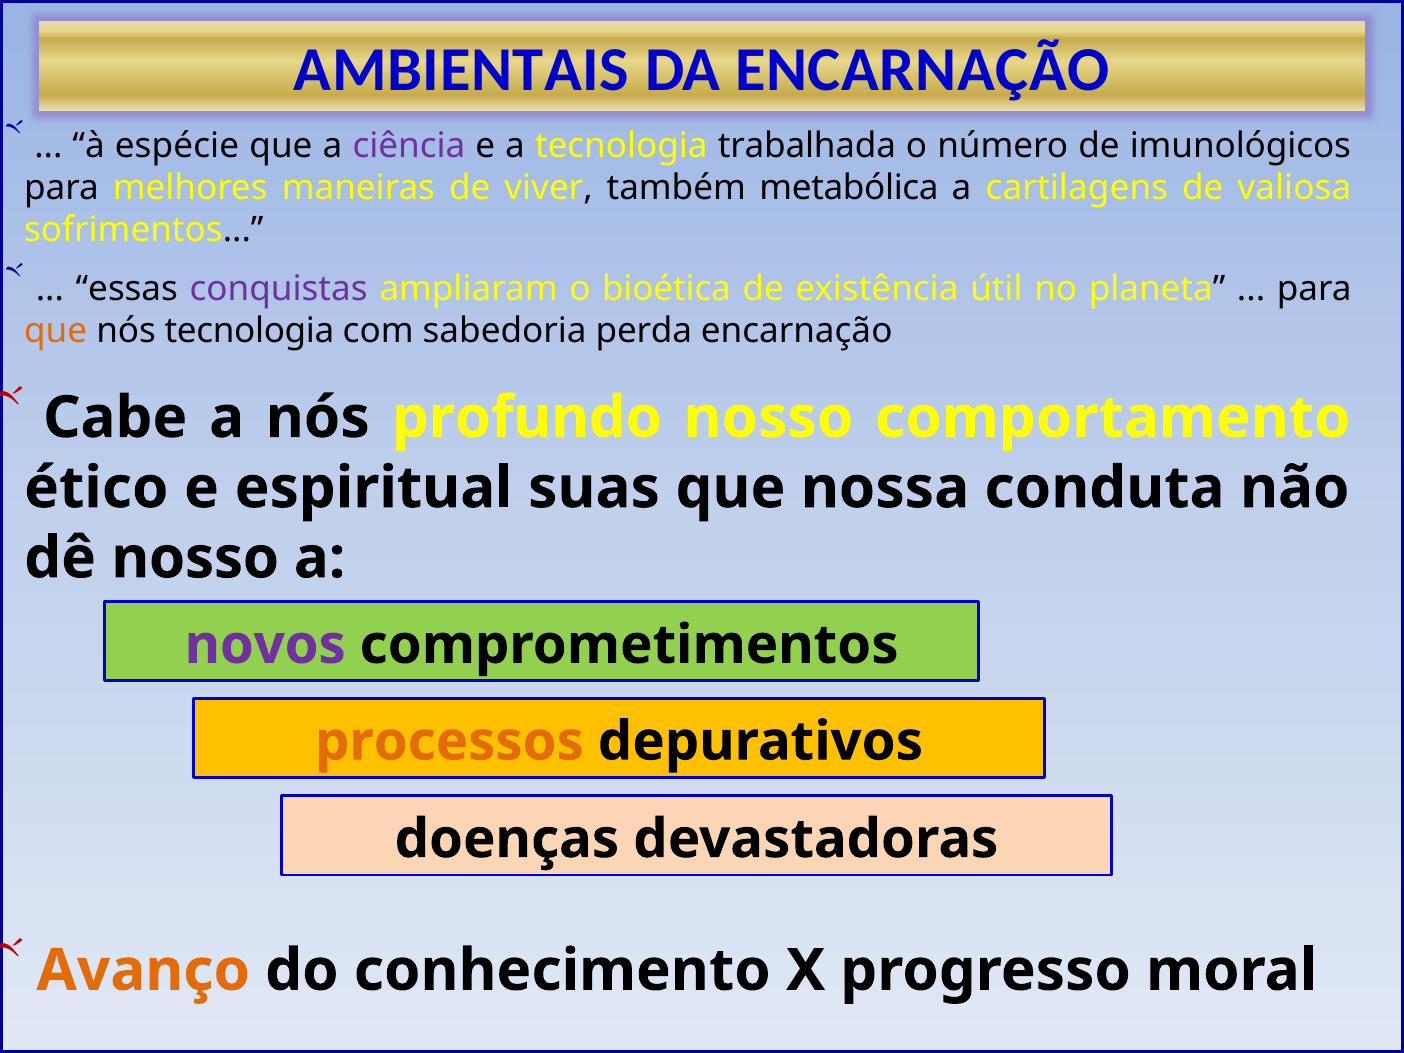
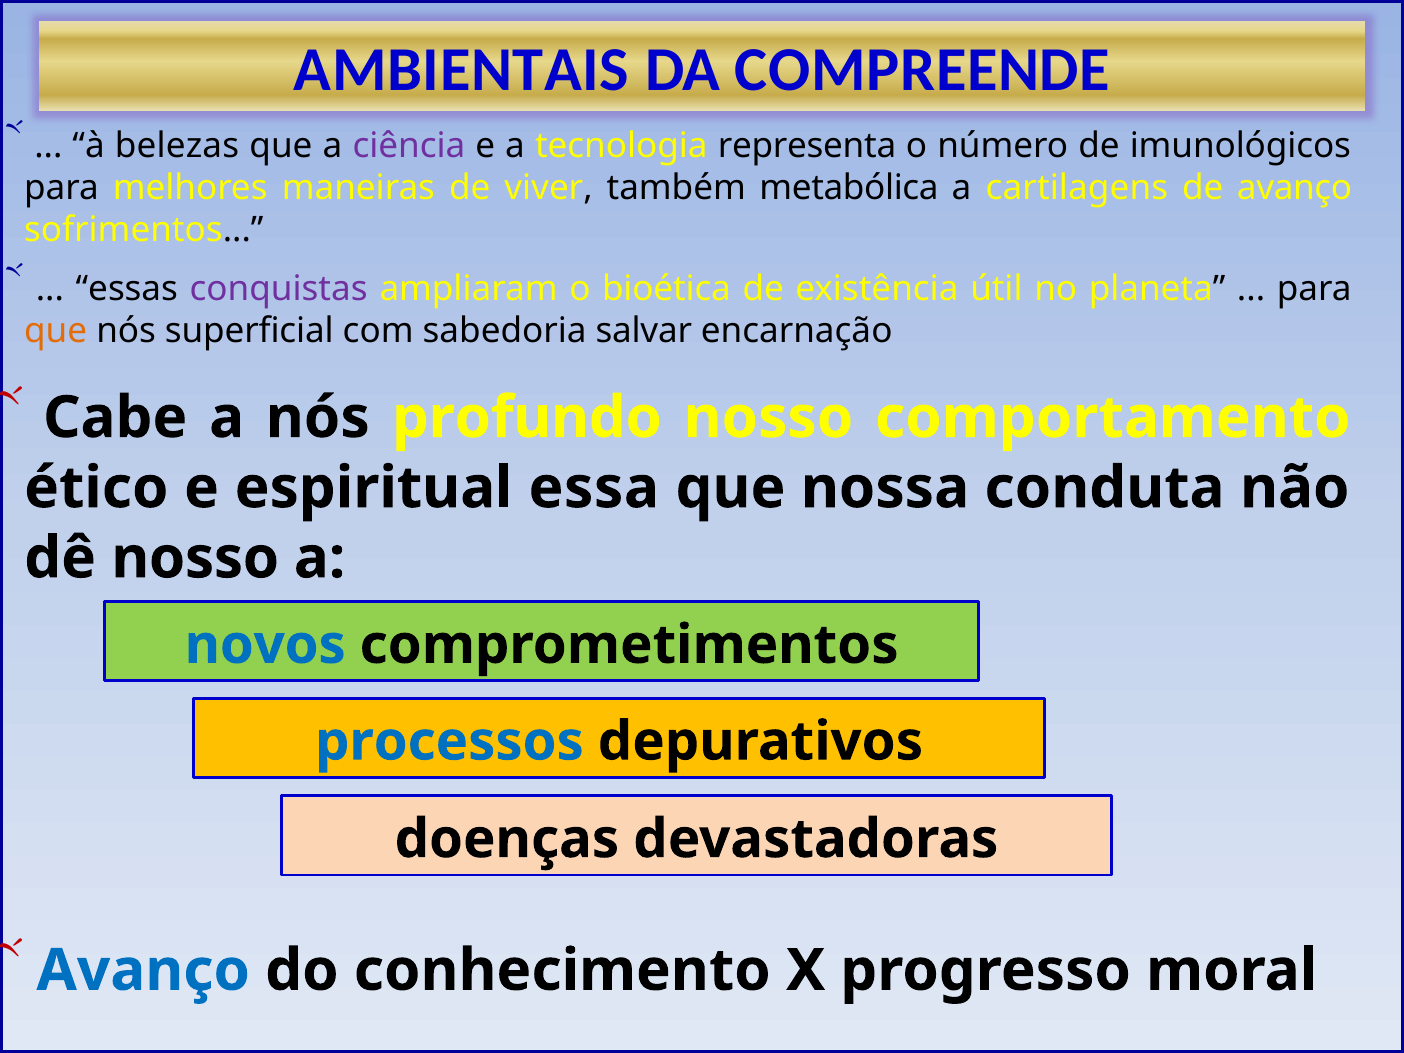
DA ENCARNAÇÃO: ENCARNAÇÃO -> COMPREENDE (923, 70)
espécie: espécie -> belezas (177, 146)
trabalhada: trabalhada -> representa (807, 146)
de valiosa: valiosa -> avanço (1295, 188)
nós tecnologia: tecnologia -> superficial (249, 331)
perda: perda -> salvar (644, 331)
suas: suas -> essa (594, 488)
novos colour: purple -> blue (265, 645)
processos colour: orange -> blue (449, 742)
Avanço colour: orange -> blue (143, 971)
